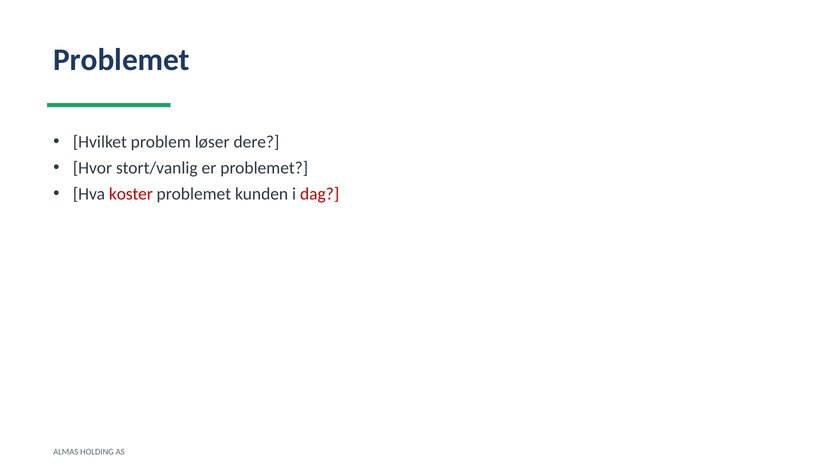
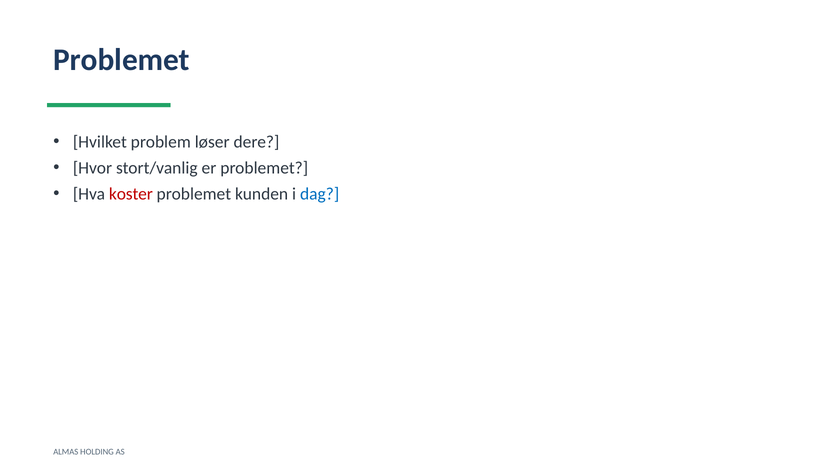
dag colour: red -> blue (320, 194)
